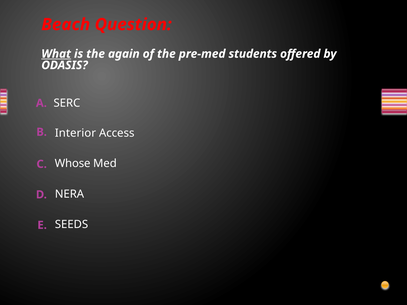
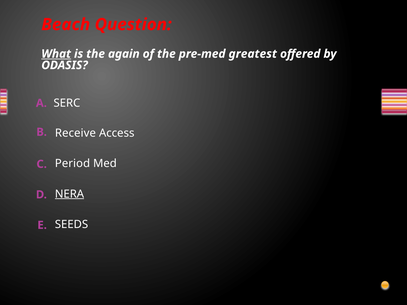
students: students -> greatest (253, 54)
Interior: Interior -> Receive (75, 133)
Whose: Whose -> Period (72, 164)
NERA underline: none -> present (69, 194)
